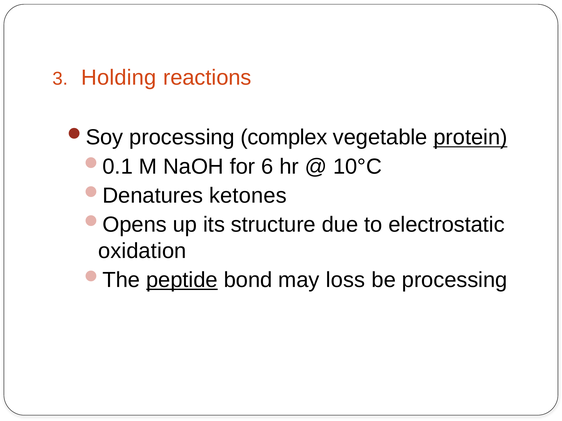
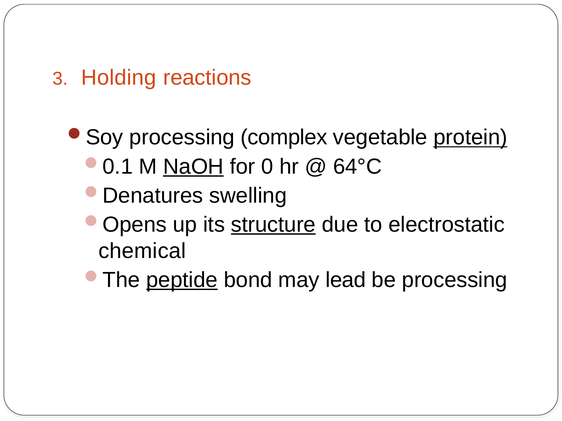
NaOH underline: none -> present (193, 167)
6: 6 -> 0 (267, 167)
10°C: 10°C -> 64°C (357, 167)
ketones: ketones -> swelling (248, 196)
structure underline: none -> present (273, 225)
oxidation: oxidation -> chemical (142, 251)
loss: loss -> lead (346, 280)
